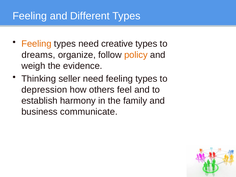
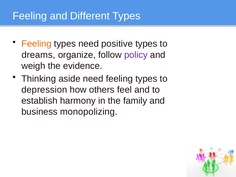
creative: creative -> positive (117, 44)
policy colour: orange -> purple (136, 55)
seller: seller -> aside (70, 79)
communicate: communicate -> monopolizing (89, 112)
